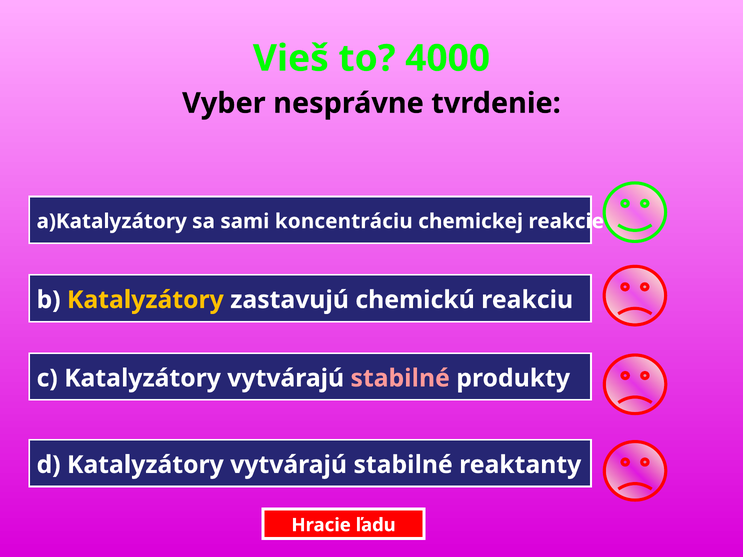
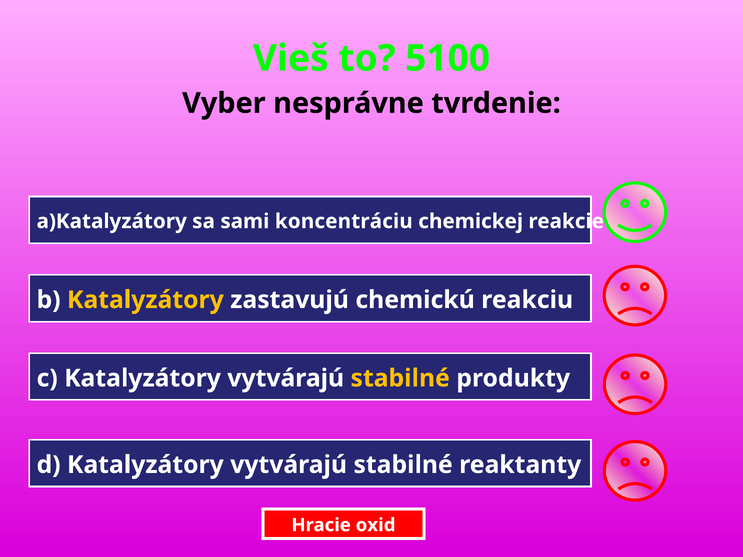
4000: 4000 -> 5100 (448, 58)
stabilné colour: pink -> yellow (400, 378)
ľadu: ľadu -> oxid (376, 525)
